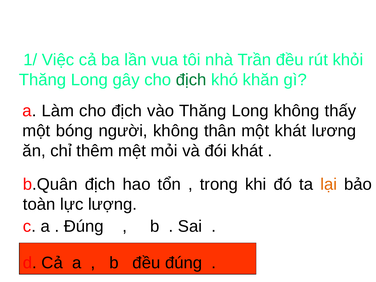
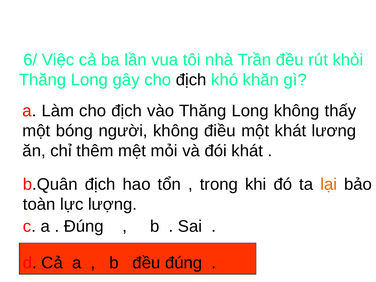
1/: 1/ -> 6/ (30, 60)
địch colour: green -> black (191, 80)
thân: thân -> điều (220, 131)
